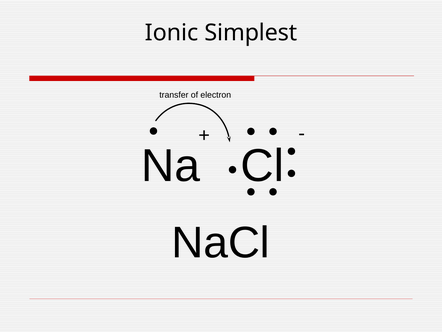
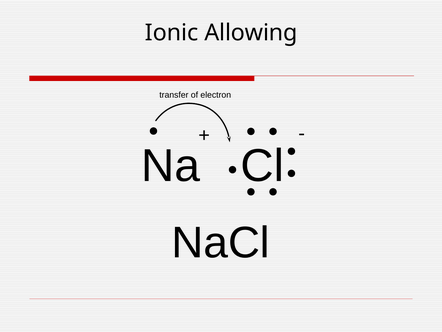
Simplest: Simplest -> Allowing (251, 33)
